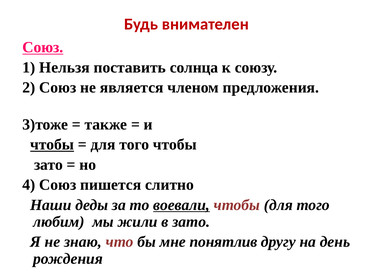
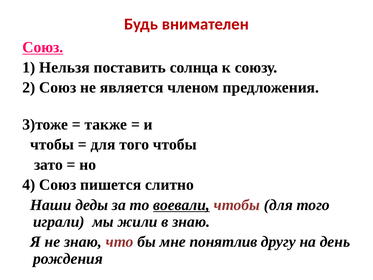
чтобы underline: present -> none (52, 144)
любим: любим -> играли (59, 222)
в зато: зато -> знаю (191, 222)
